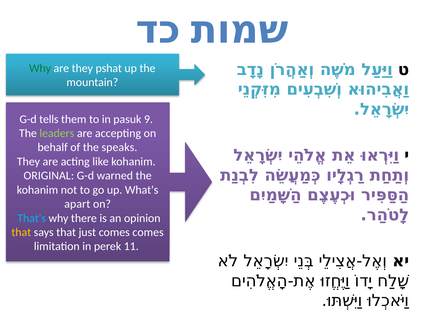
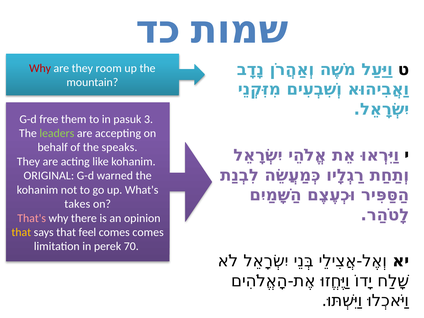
Why colour: green -> red (40, 68)
pshat: pshat -> room (109, 68)
tells: tells -> free (49, 119)
9: 9 -> 3 (149, 119)
apart: apart -> takes (77, 204)
That's colour: light blue -> pink (32, 218)
just: just -> feel (87, 232)
11: 11 -> 70 (131, 246)
